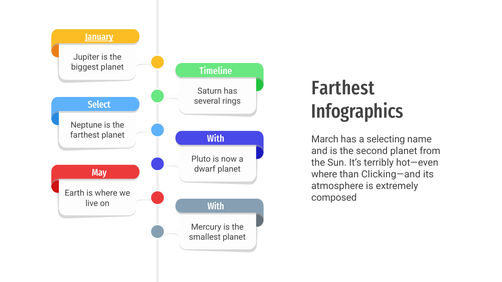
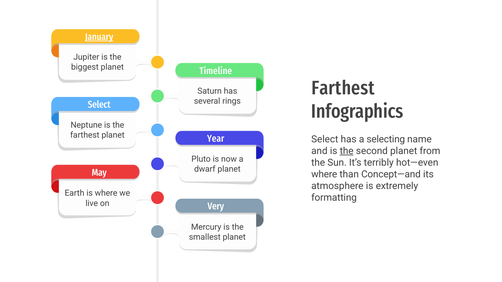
With: With -> Year (216, 139)
March: March -> Select (325, 139)
the underline: none -> present (347, 151)
Clicking—and: Clicking—and -> Concept—and (391, 174)
composed: composed -> formatting (334, 198)
With: With -> Very (216, 207)
